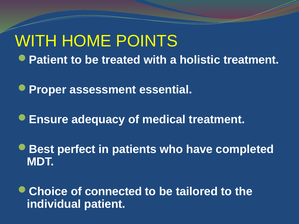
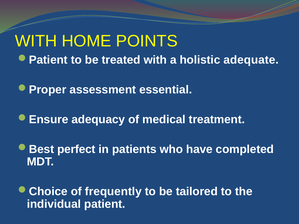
holistic treatment: treatment -> adequate (251, 60)
connected: connected -> frequently (113, 192)
